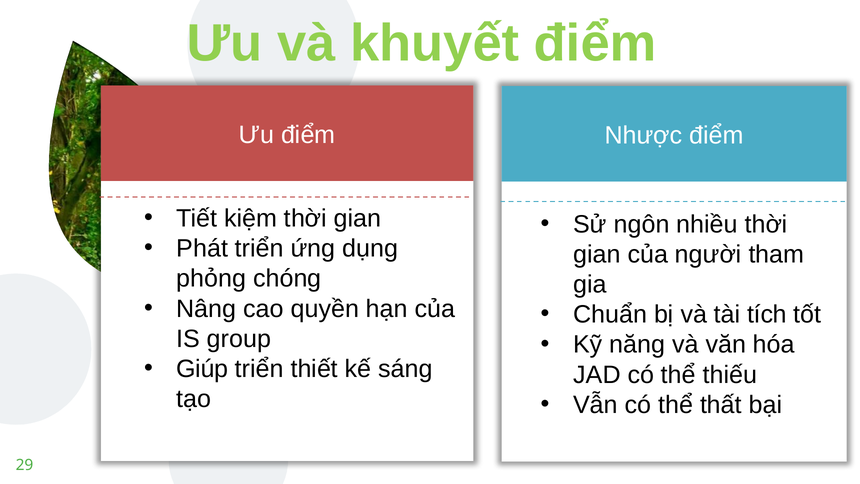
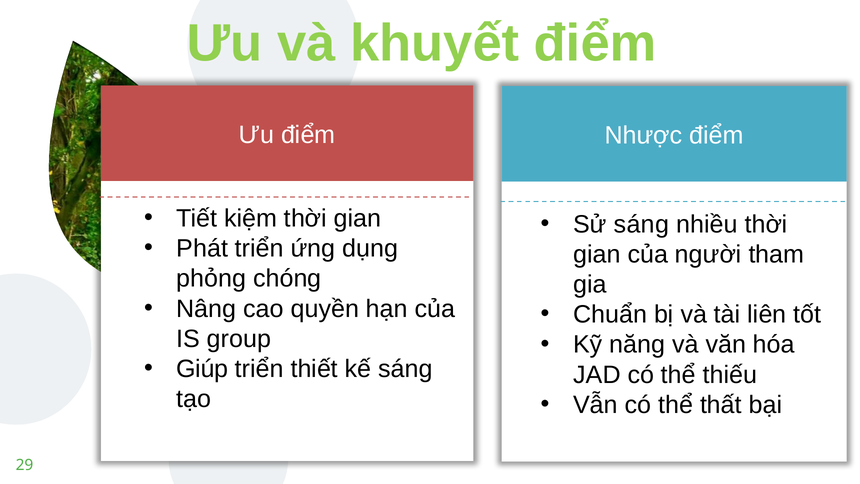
Sử ngôn: ngôn -> sáng (641, 224)
tích: tích -> liên (767, 314)
